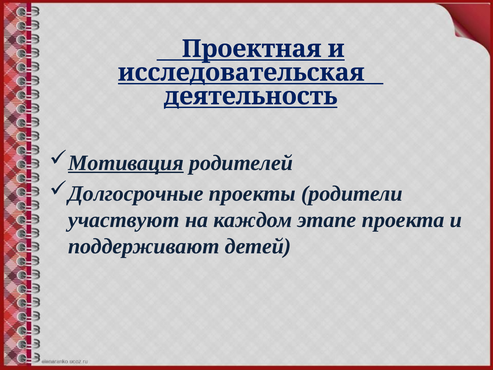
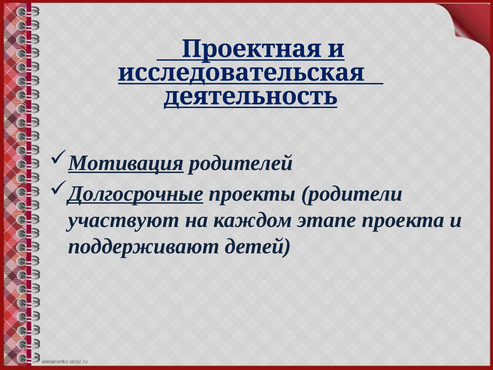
Долгосрочные underline: none -> present (136, 194)
